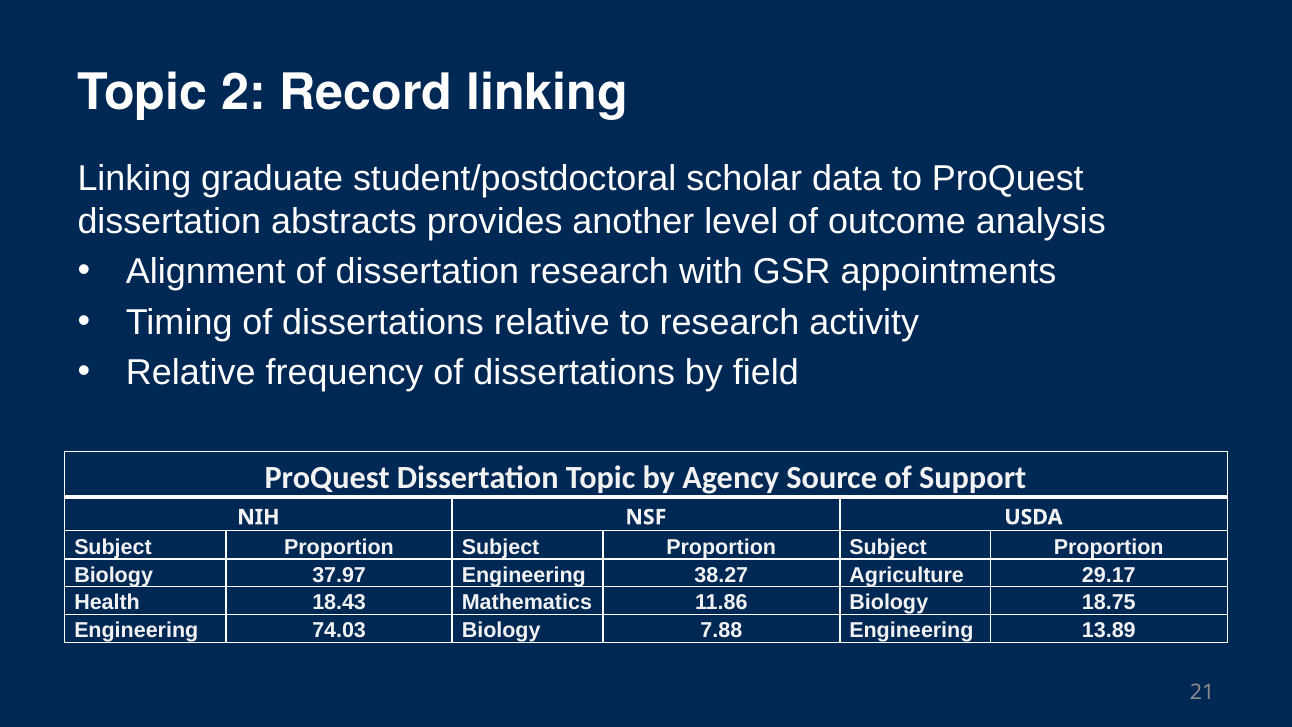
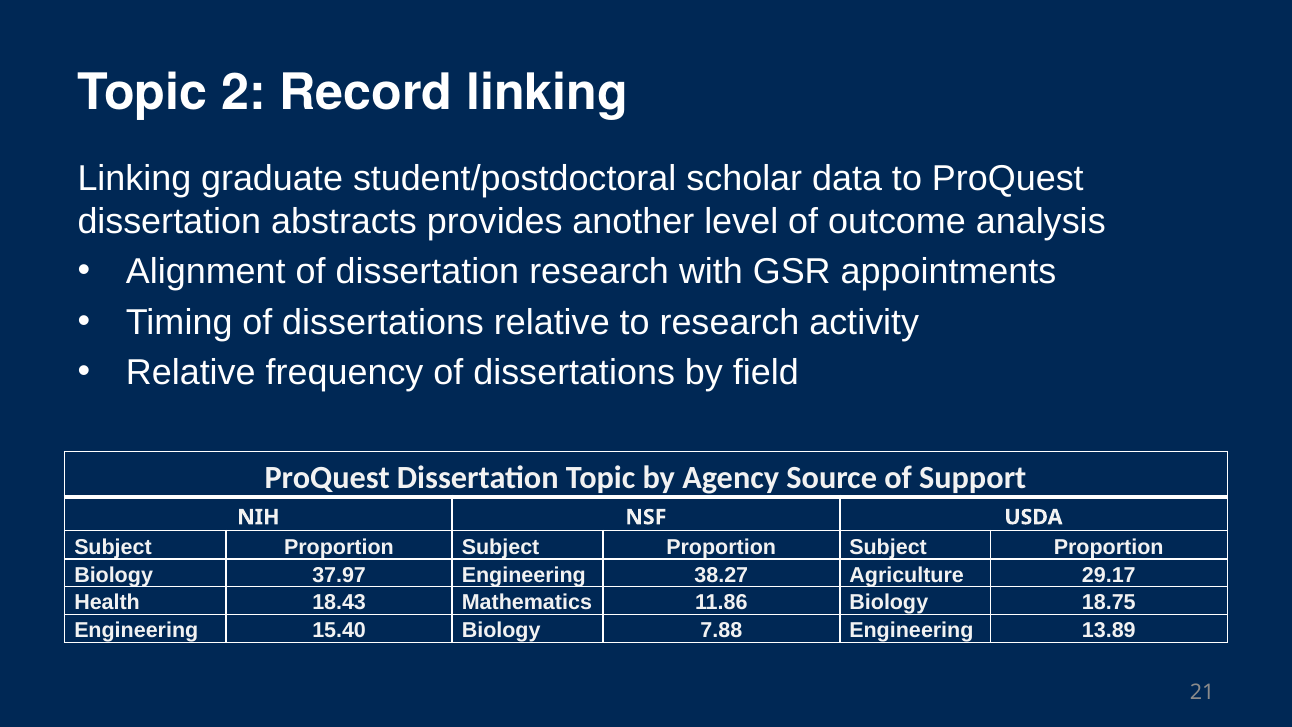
74.03: 74.03 -> 15.40 (339, 631)
